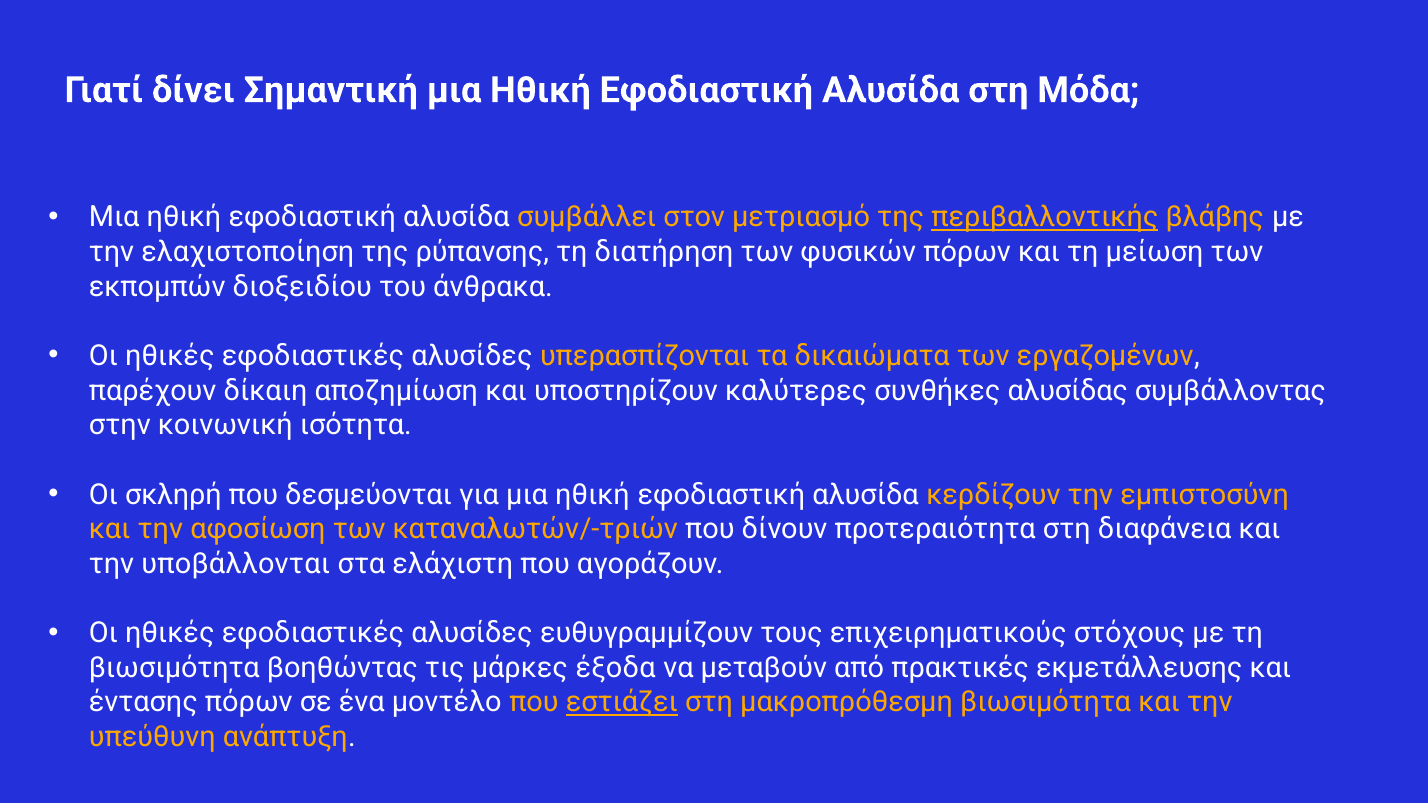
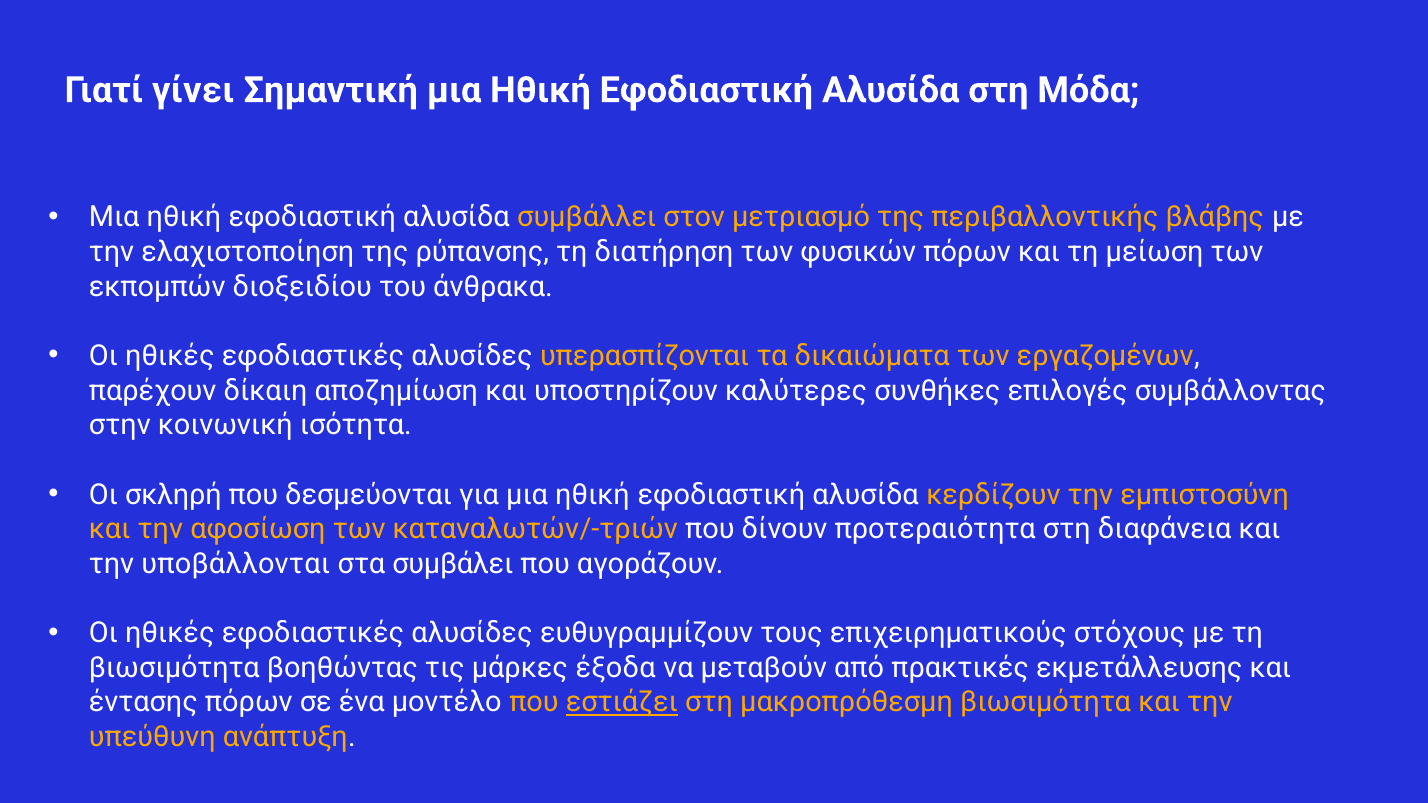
δίνει: δίνει -> γίνει (193, 90)
περιβαλλοντικής underline: present -> none (1045, 217)
αλυσίδας: αλυσίδας -> επιλογές (1068, 391)
ελάχιστη: ελάχιστη -> συμβάλει (453, 564)
